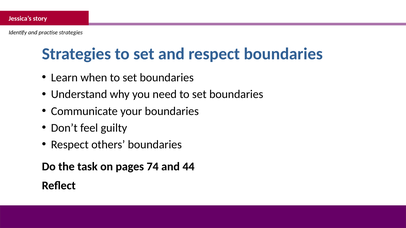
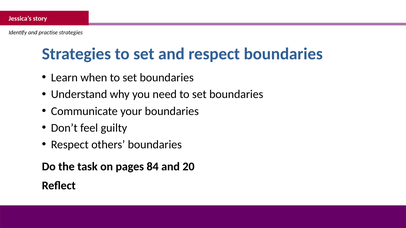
74: 74 -> 84 (153, 167)
44: 44 -> 20 (189, 167)
